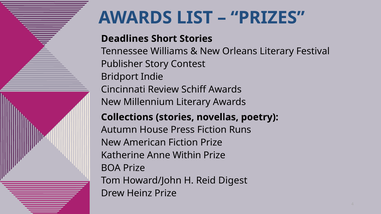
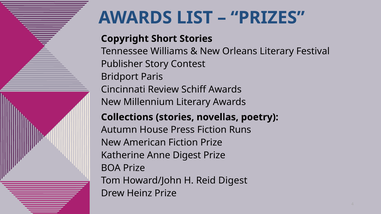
Deadlines: Deadlines -> Copyright (125, 39)
Indie: Indie -> Paris (152, 77)
Anne Within: Within -> Digest (187, 155)
